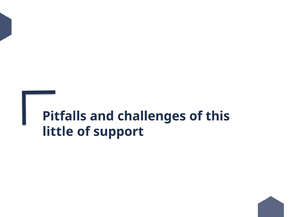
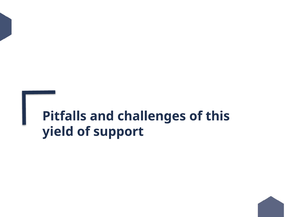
little: little -> yield (58, 131)
